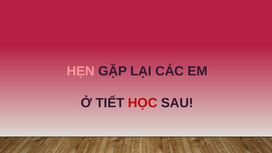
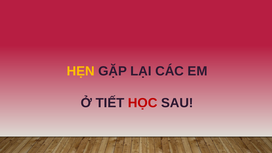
HẸN colour: pink -> yellow (81, 71)
